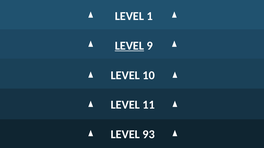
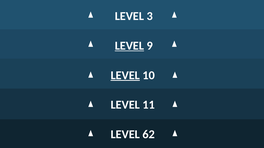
1: 1 -> 3 (150, 16)
LEVEL underline: none -> present (125, 76)
93: 93 -> 62 (149, 135)
